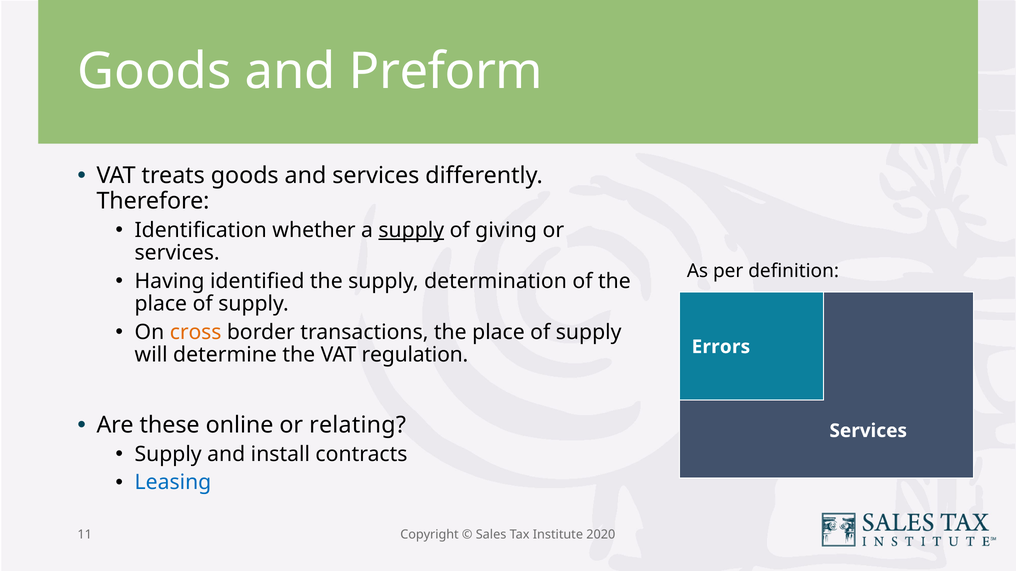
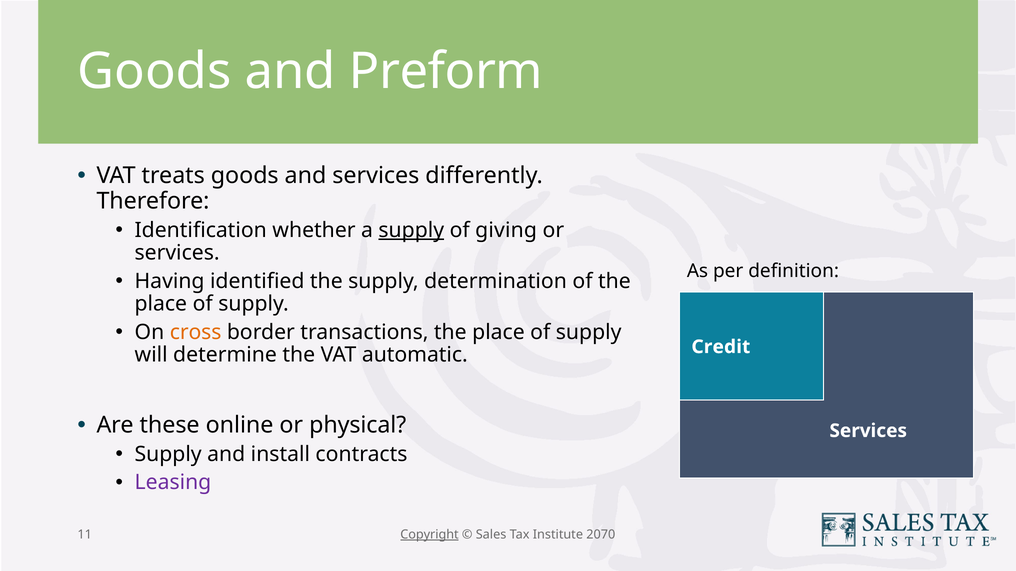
Errors: Errors -> Credit (721, 347)
regulation: regulation -> automatic (415, 355)
relating: relating -> physical (358, 425)
Leasing colour: blue -> purple (173, 483)
Copyright underline: none -> present (429, 535)
2020: 2020 -> 2070 (601, 535)
